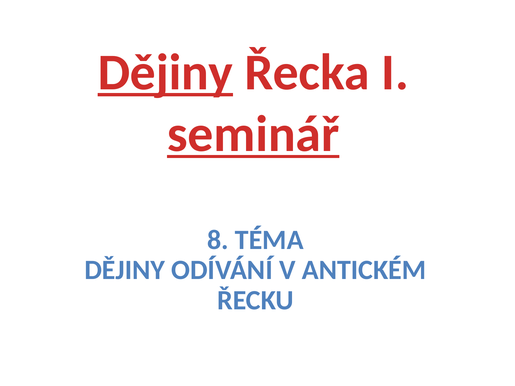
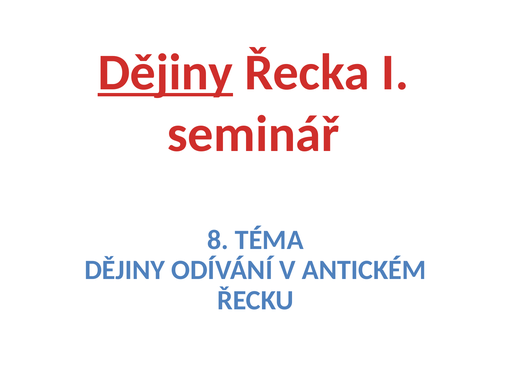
seminář underline: present -> none (253, 134)
